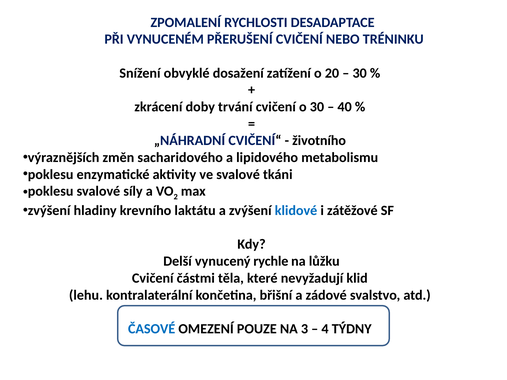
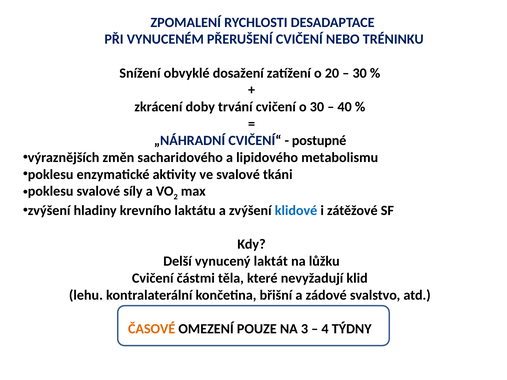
životního: životního -> postupné (319, 141)
rychle: rychle -> laktát (271, 261)
ČASOVÉ colour: blue -> orange (152, 329)
